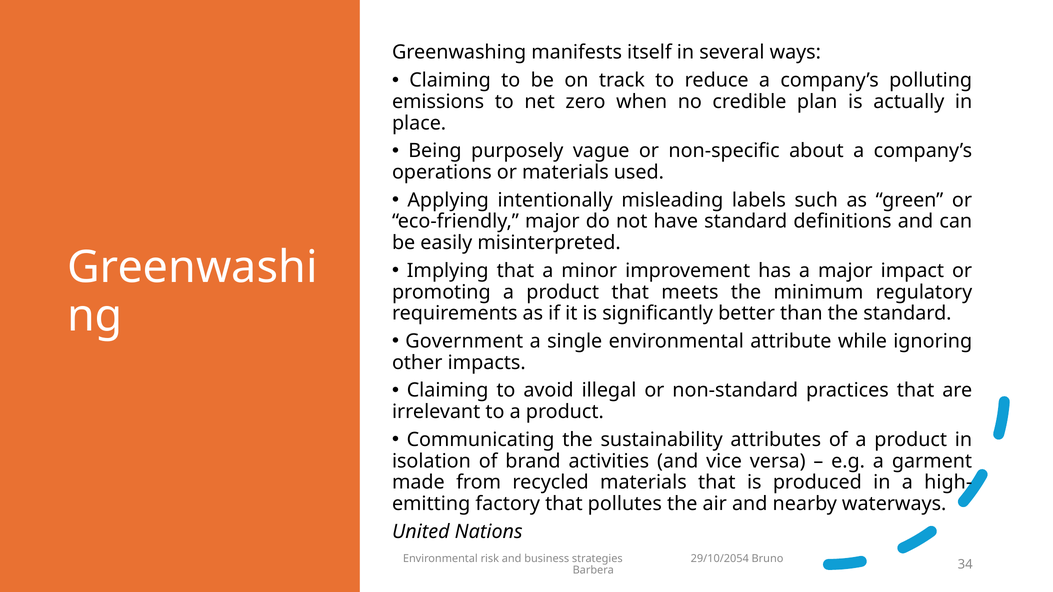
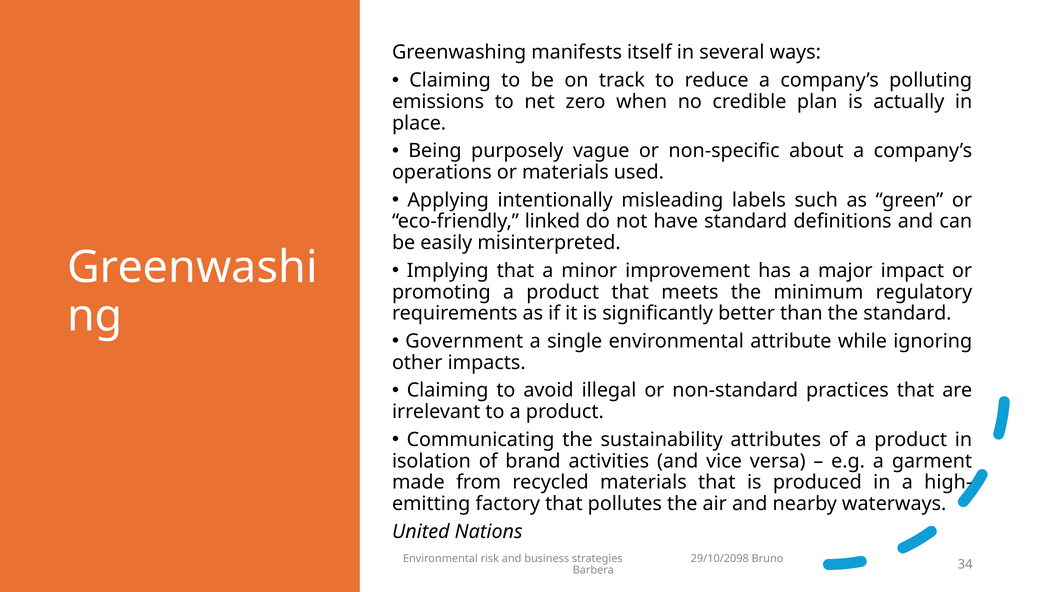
eco-friendly major: major -> linked (552, 222)
29/10/2054: 29/10/2054 -> 29/10/2098 (720, 559)
